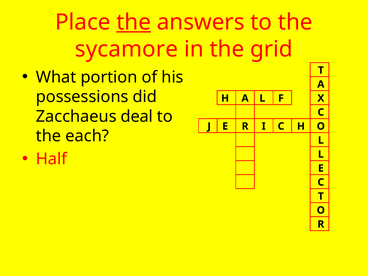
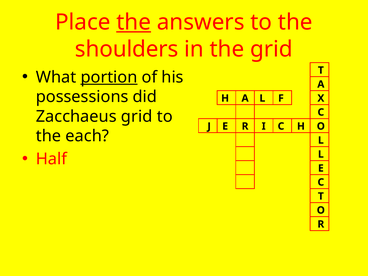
sycamore: sycamore -> shoulders (127, 49)
portion underline: none -> present (109, 77)
Zacchaeus deal: deal -> grid (137, 116)
